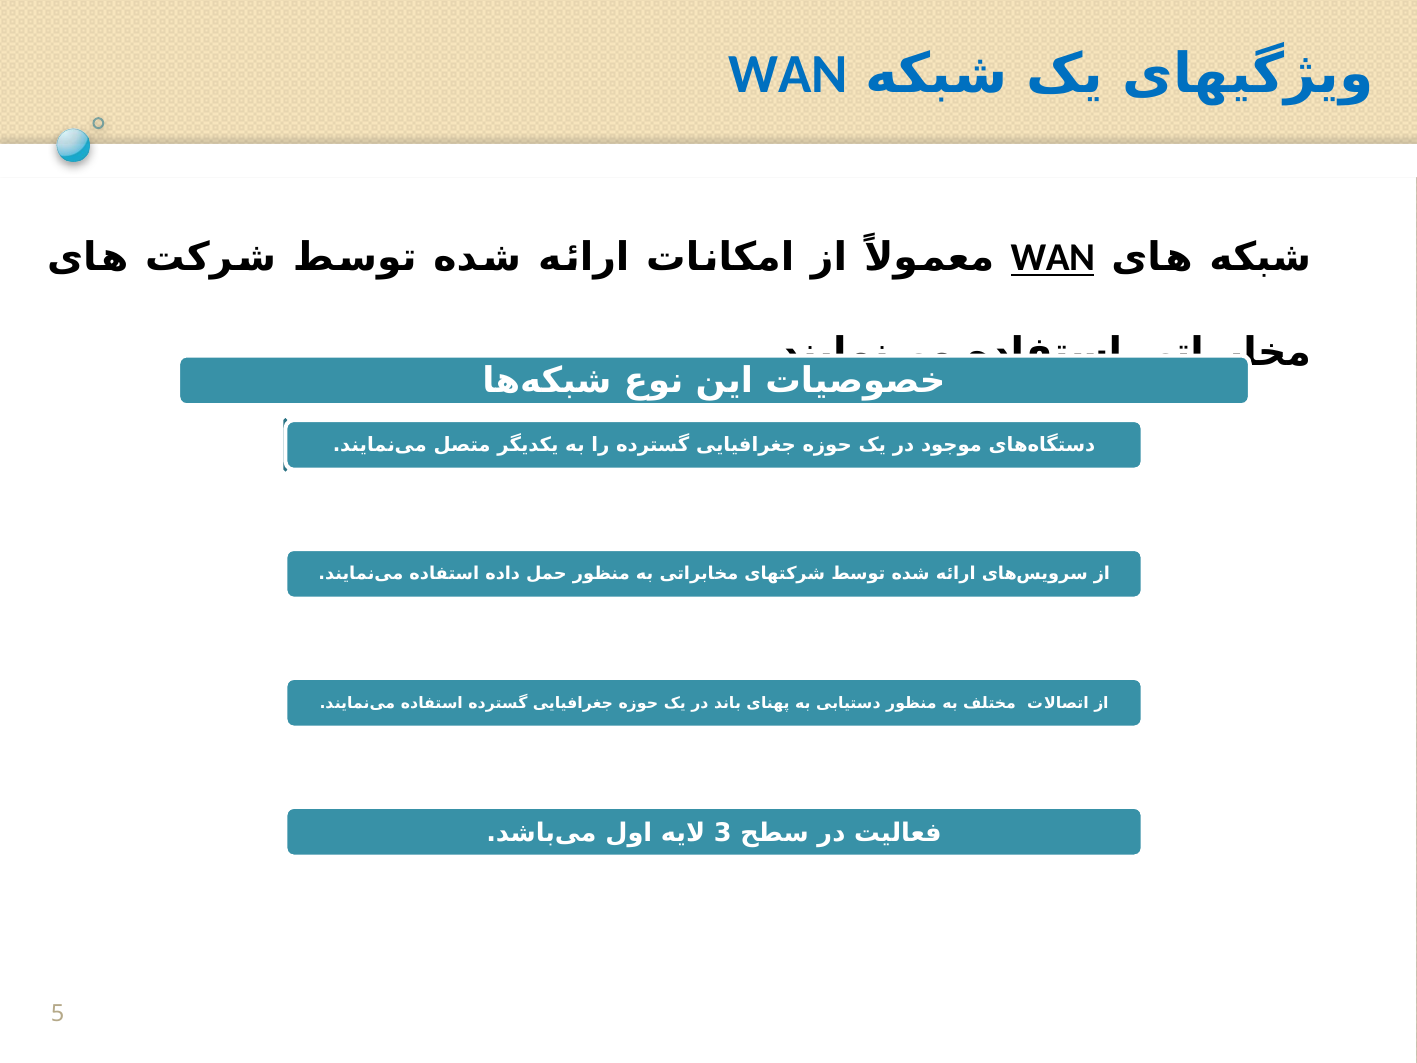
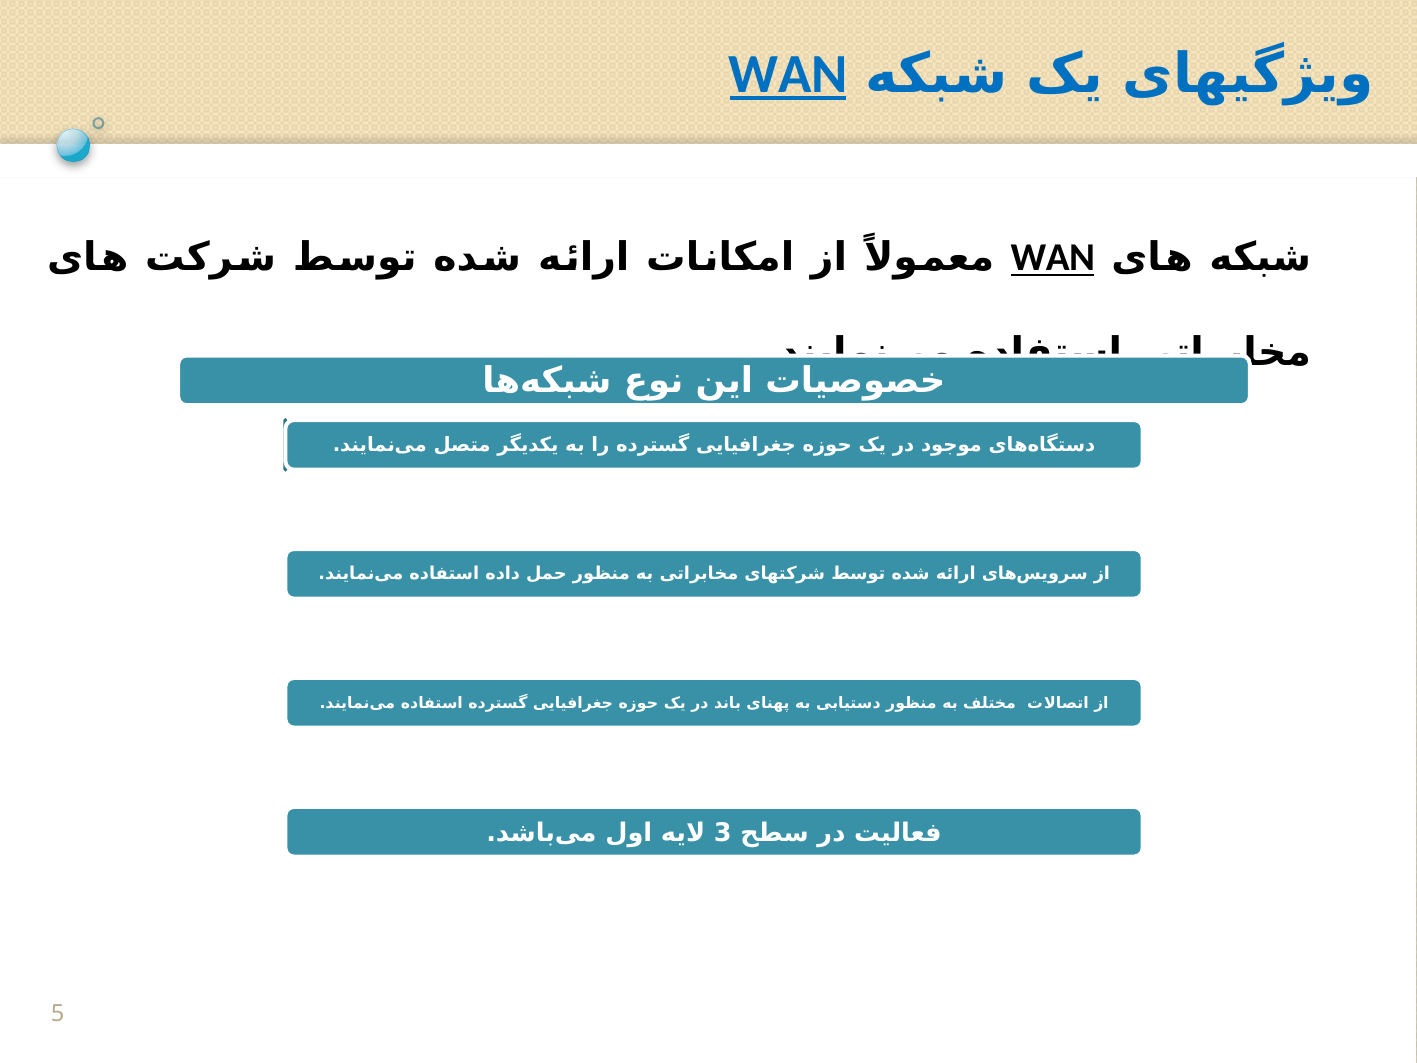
WAN underline: none -> present (788, 74)
